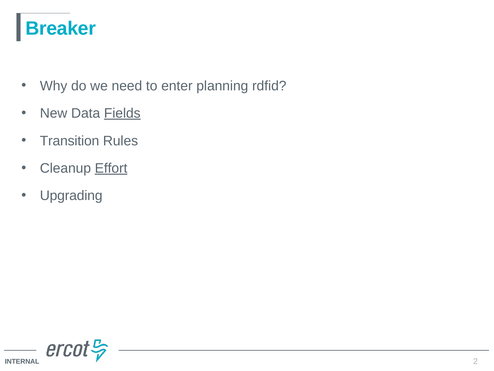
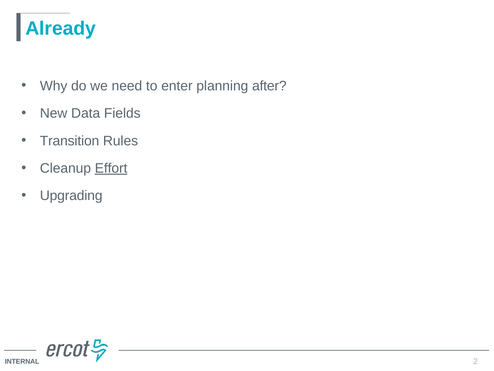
Breaker: Breaker -> Already (61, 28)
rdfid: rdfid -> after (269, 86)
Fields underline: present -> none (122, 113)
